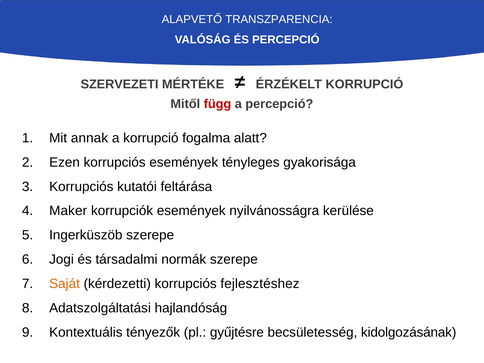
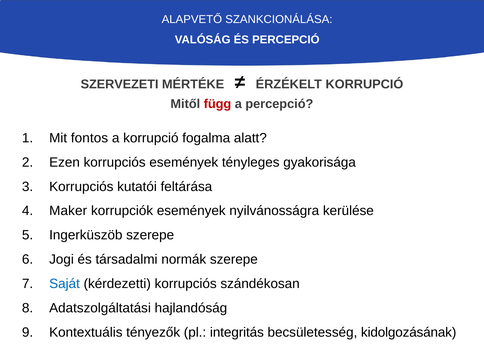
TRANSZPARENCIA: TRANSZPARENCIA -> SZANKCIONÁLÁSA (279, 19)
annak: annak -> fontos (89, 138)
Saját colour: orange -> blue (65, 284)
fejlesztéshez: fejlesztéshez -> szándékosan (260, 284)
gyűjtésre: gyűjtésre -> integritás (237, 332)
